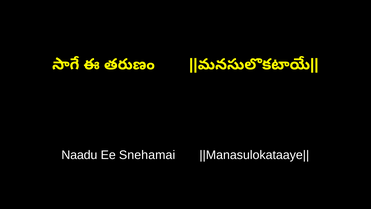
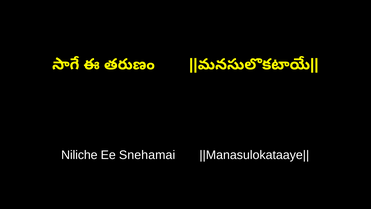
Naadu: Naadu -> Niliche (79, 155)
